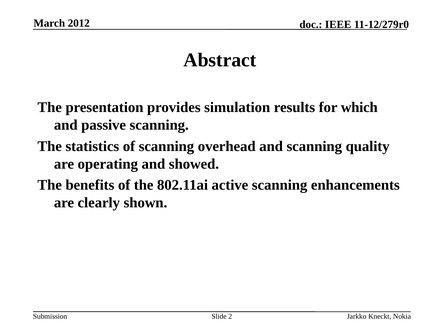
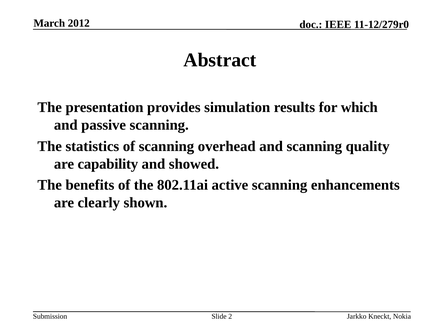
operating: operating -> capability (108, 164)
